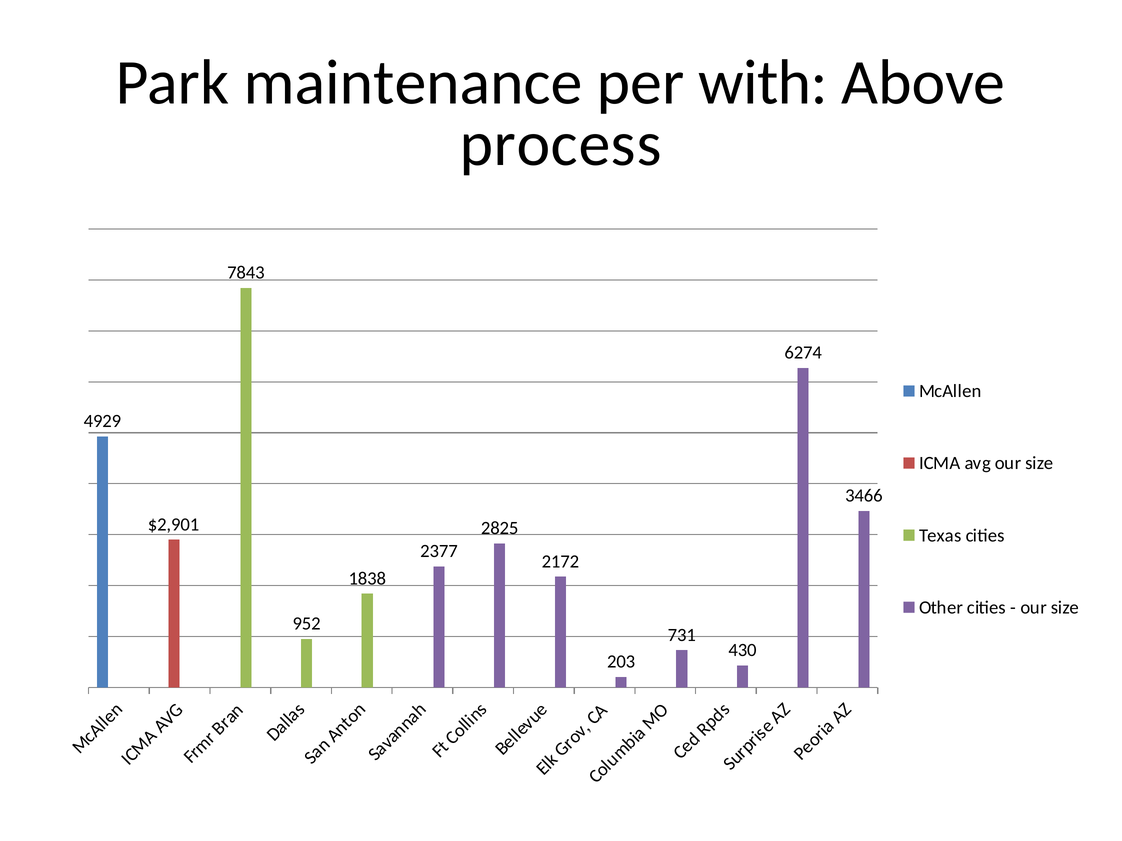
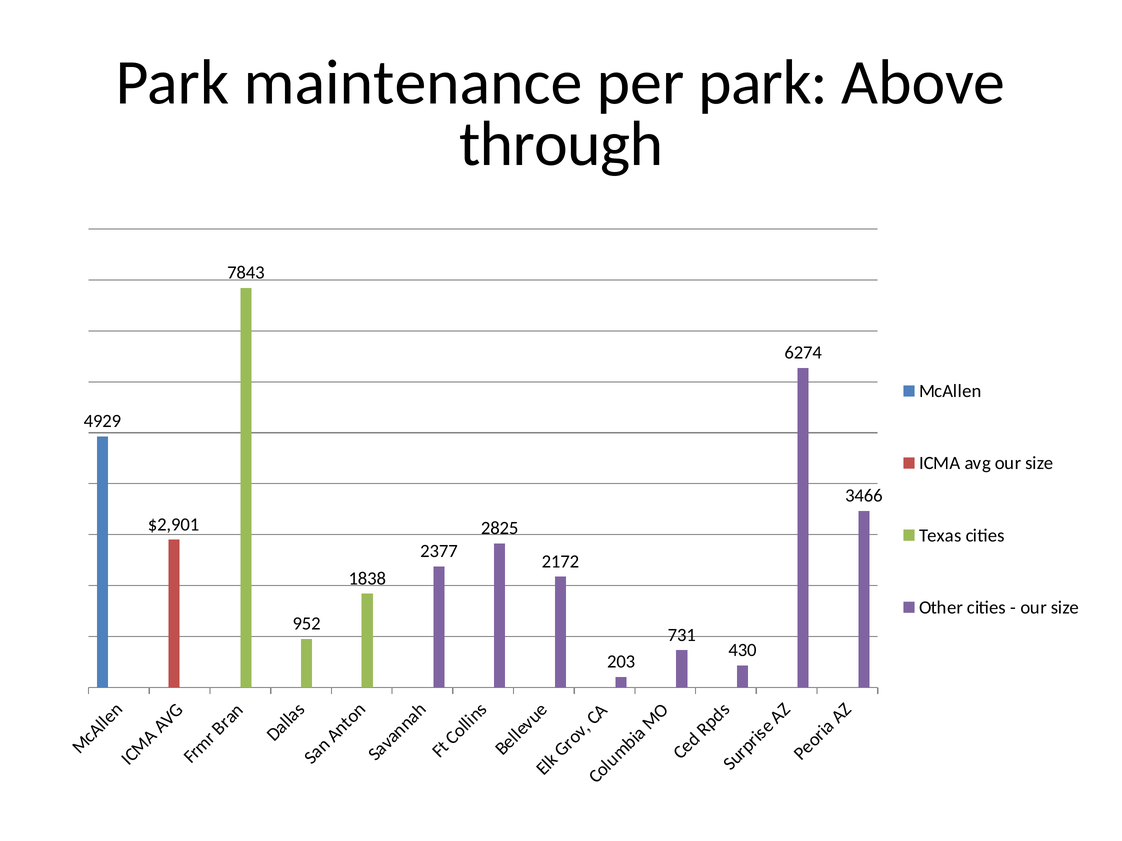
per with: with -> park (763, 83)
process: process -> through (561, 144)
